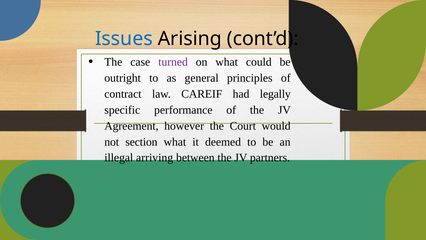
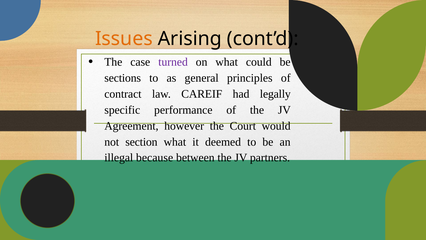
Issues colour: blue -> orange (124, 39)
outright: outright -> sections (123, 78)
arriving: arriving -> because (155, 158)
